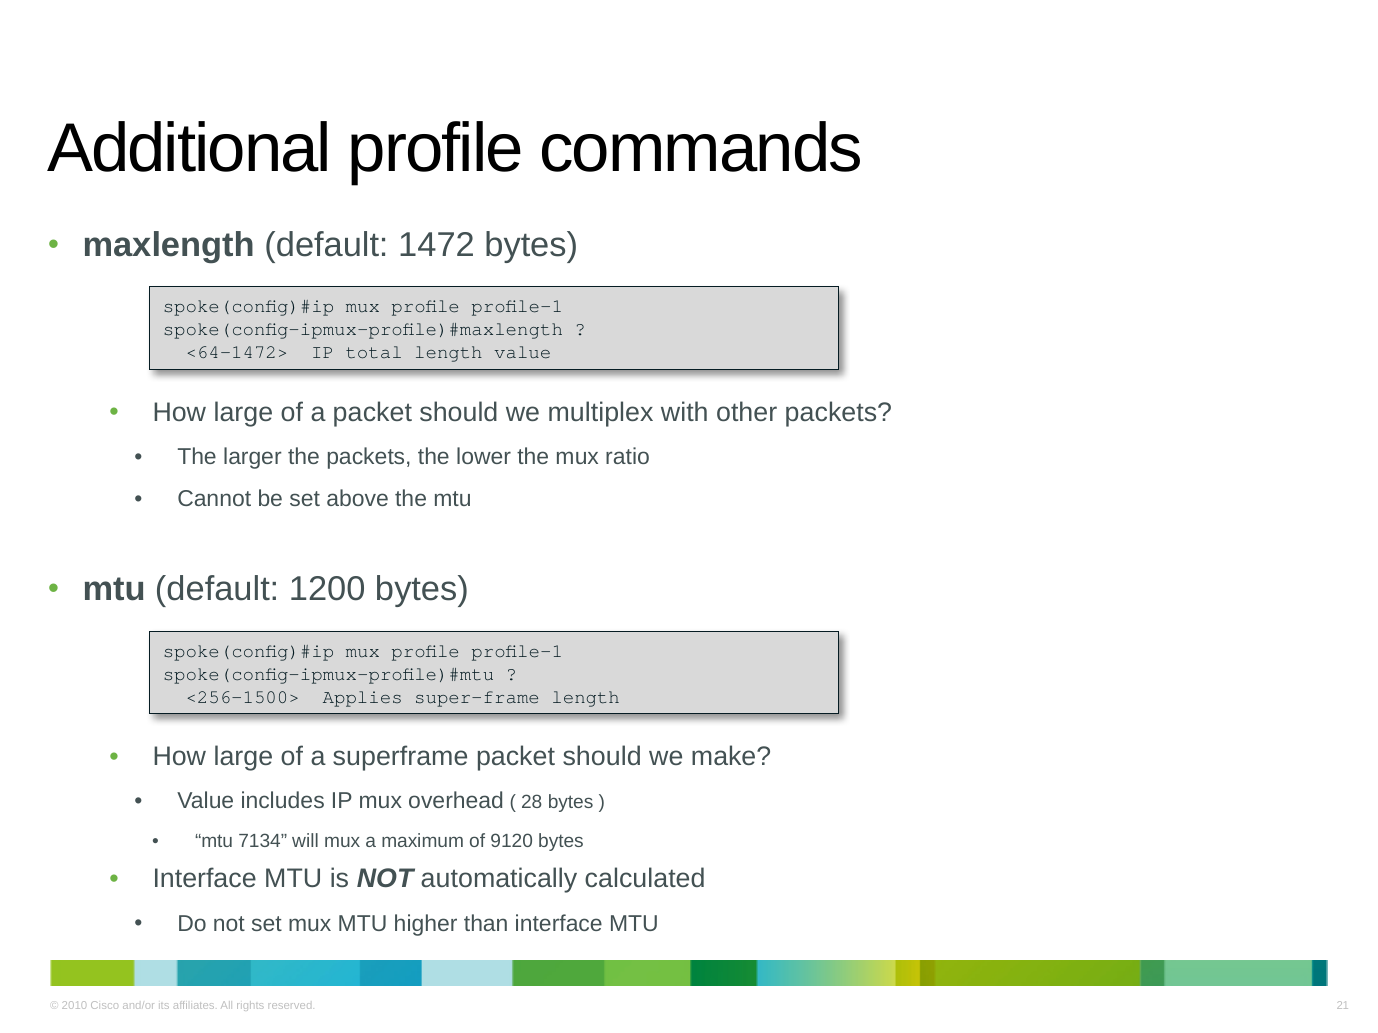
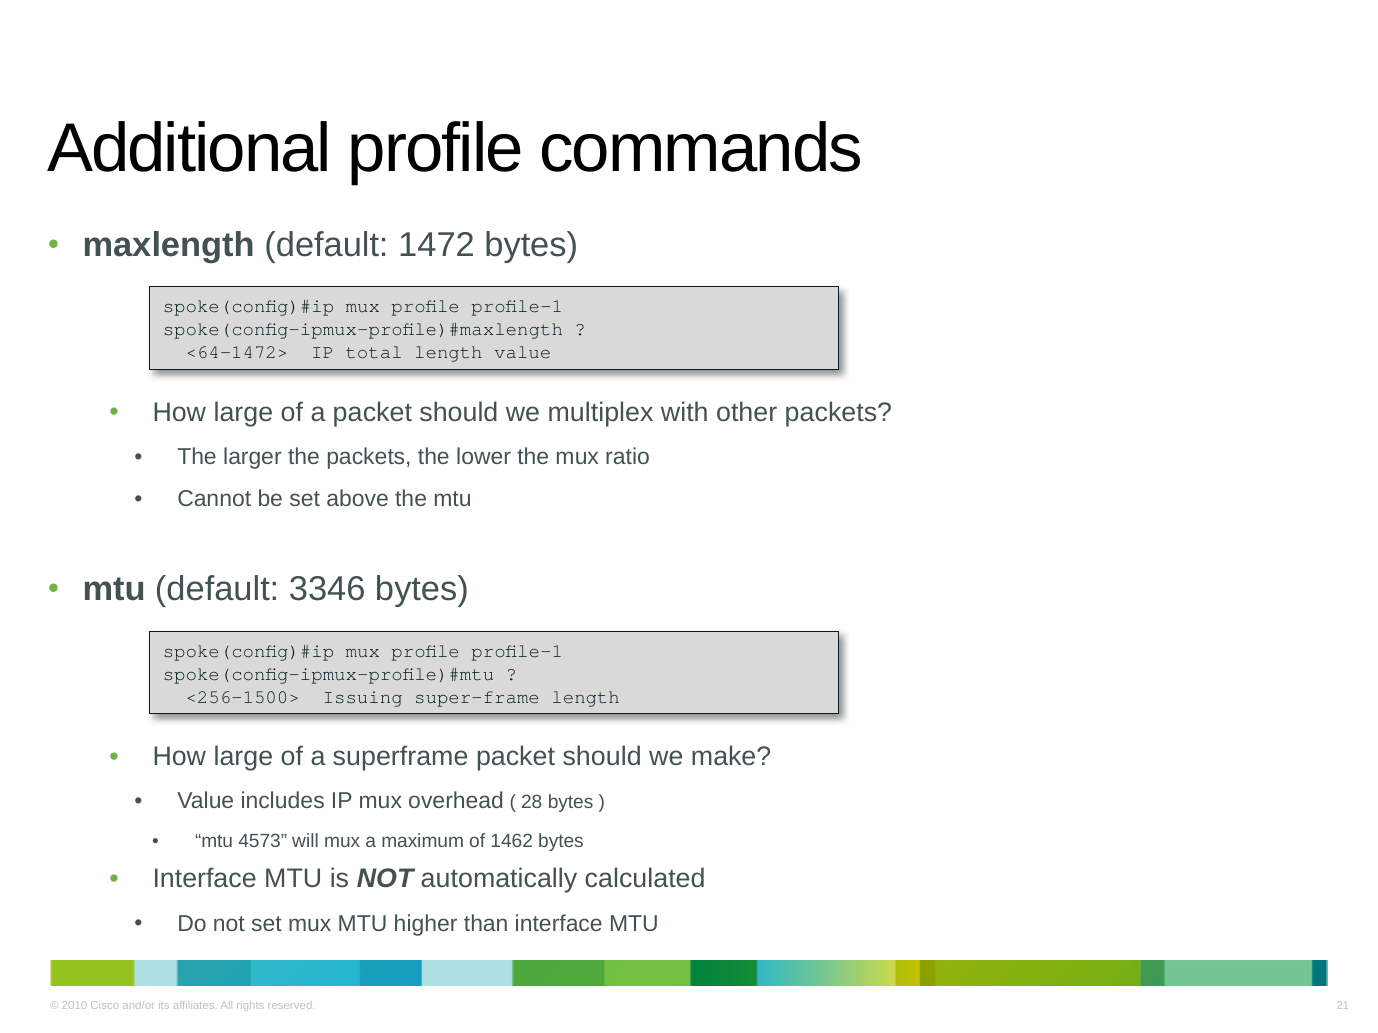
1200: 1200 -> 3346 (327, 590)
Applies: Applies -> Issuing (363, 697)
7134: 7134 -> 4573 (263, 842)
9120: 9120 -> 1462 (512, 842)
